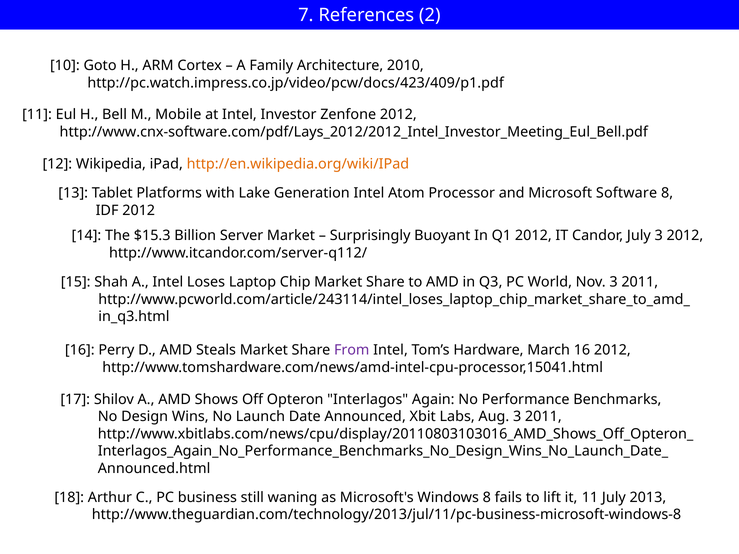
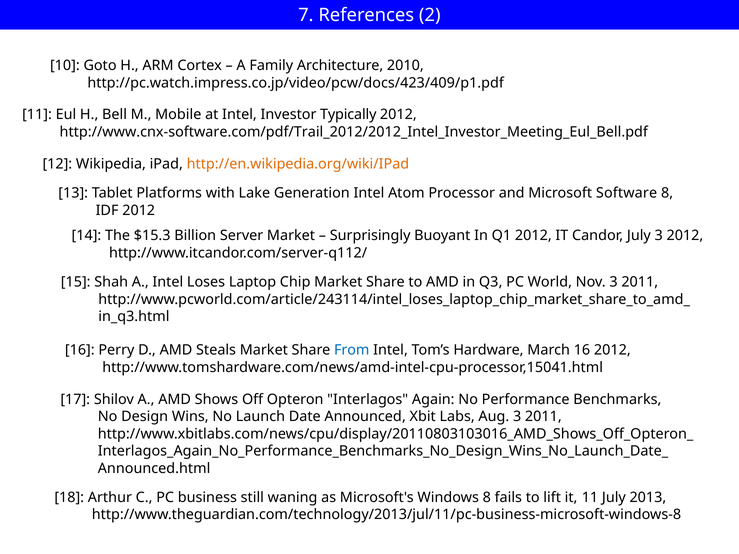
Zenfone: Zenfone -> Typically (348, 115)
http://www.cnx-software.com/pdf/Lays_2012/2012_Intel_Investor_Meeting_Eul_Bell.pdf: http://www.cnx-software.com/pdf/Lays_2012/2012_Intel_Investor_Meeting_Eul_Bell.pdf -> http://www.cnx-software.com/pdf/Trail_2012/2012_Intel_Investor_Meeting_Eul_Bell.pdf (354, 132)
From colour: purple -> blue (352, 350)
